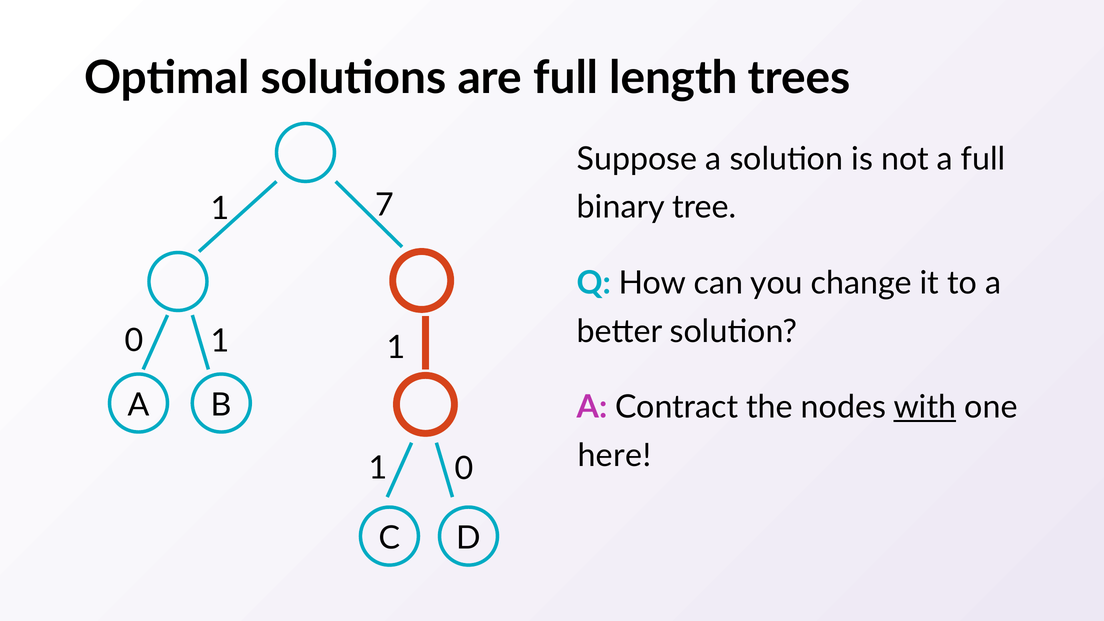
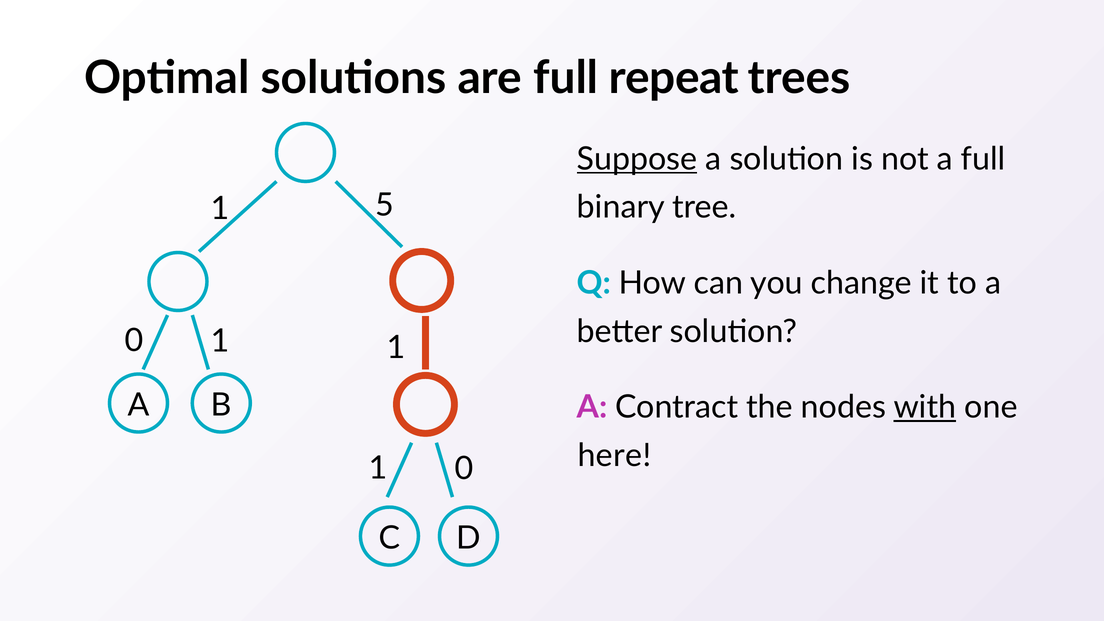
length: length -> repeat (674, 78)
Suppose underline: none -> present (637, 159)
7: 7 -> 5 (385, 205)
